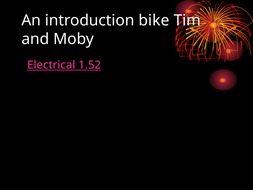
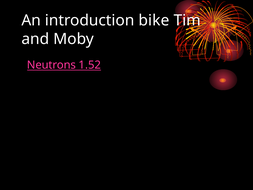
Electrical: Electrical -> Neutrons (51, 65)
